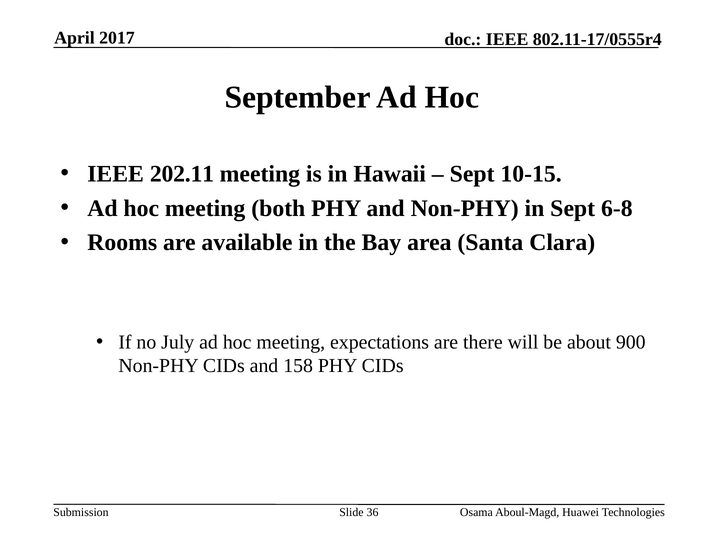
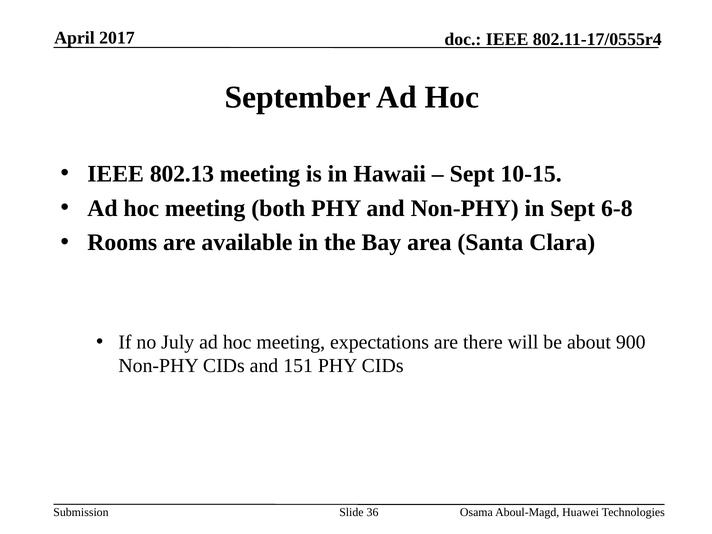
202.11: 202.11 -> 802.13 (182, 174)
158: 158 -> 151 (298, 366)
